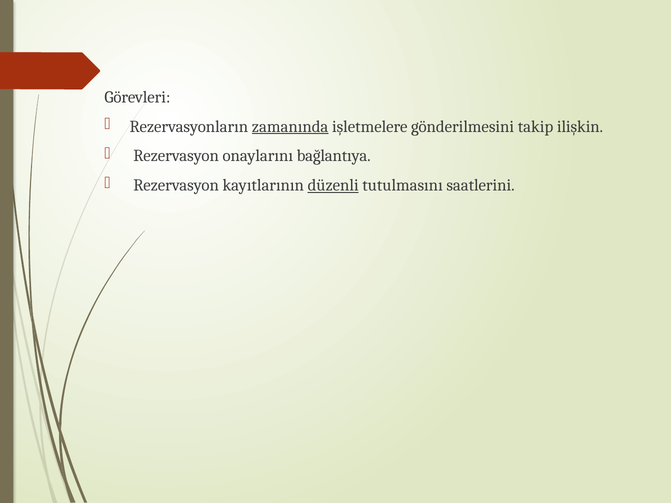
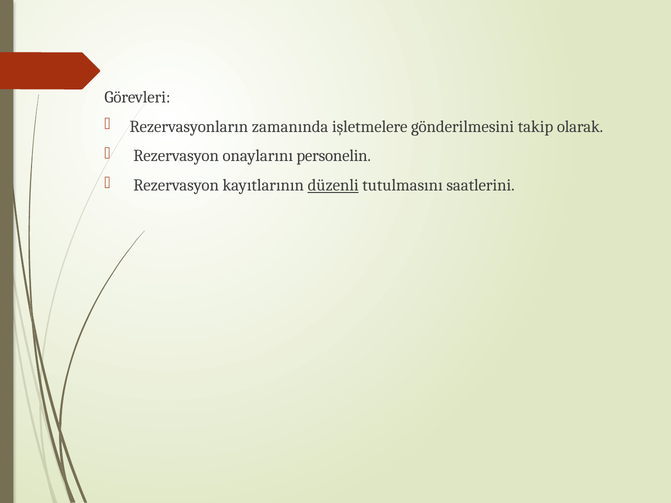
zamanında underline: present -> none (290, 127)
ilişkin: ilişkin -> olarak (580, 127)
bağlantıya: bağlantıya -> personelin (334, 156)
